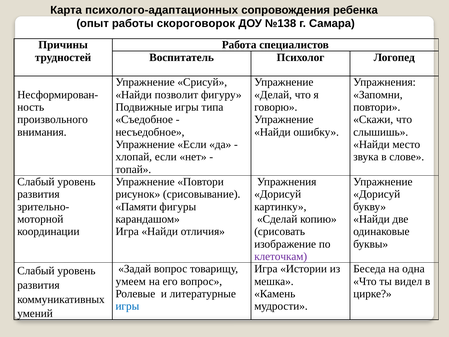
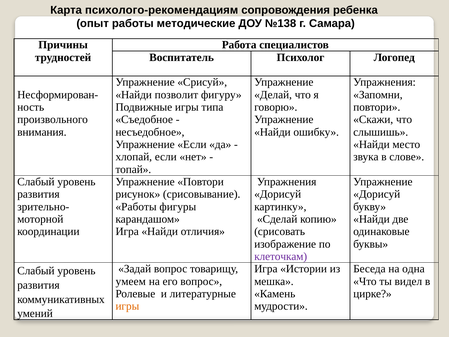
психолого-адаптационных: психолого-адаптационных -> психолого-рекомендациям (162, 10)
скороговорок: скороговорок -> методические (196, 24)
Памяти: Памяти -> Работы (136, 207)
игры colour: blue -> orange (127, 306)
